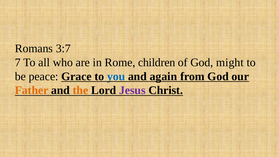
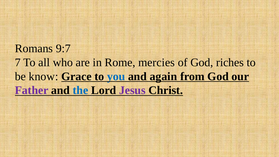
3:7: 3:7 -> 9:7 (63, 48)
children: children -> mercies (157, 62)
might: might -> riches (230, 62)
peace: peace -> know (43, 76)
Father colour: orange -> purple (32, 90)
the colour: orange -> blue (80, 90)
